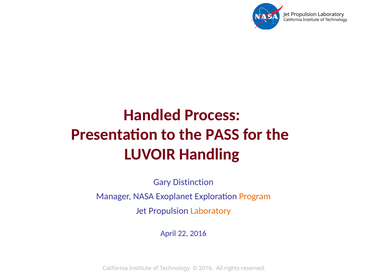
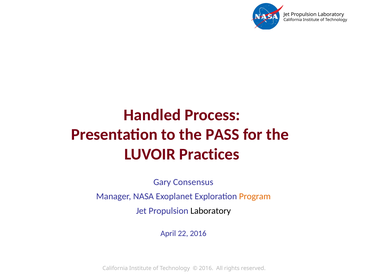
Handling: Handling -> Practices (209, 154)
Distinction: Distinction -> Consensus (193, 182)
Laboratory colour: orange -> black (211, 211)
